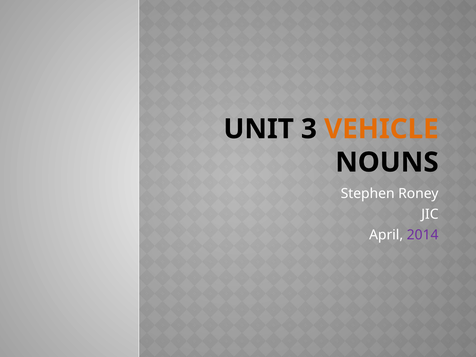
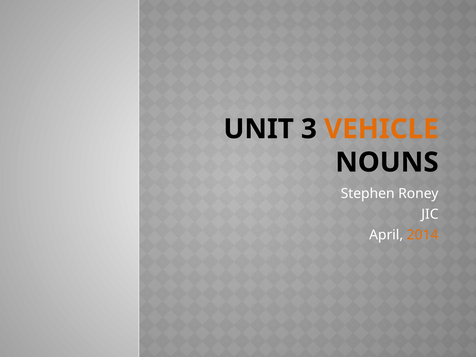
2014 colour: purple -> orange (423, 235)
